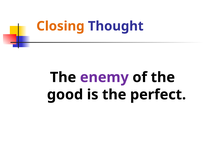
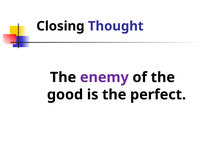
Closing colour: orange -> black (60, 26)
